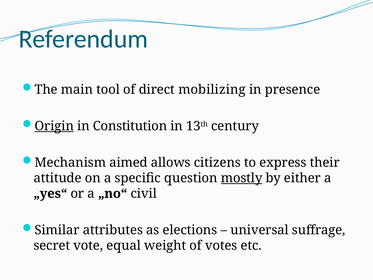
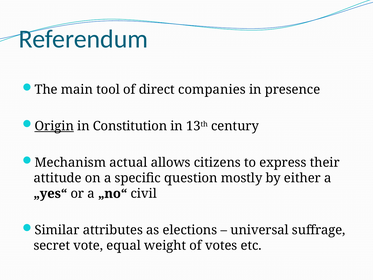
mobilizing: mobilizing -> companies (212, 89)
aimed: aimed -> actual (128, 162)
mostly underline: present -> none (242, 178)
